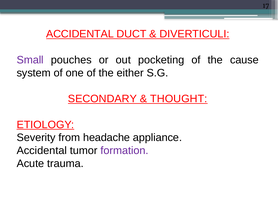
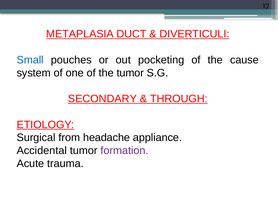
ACCIDENTAL: ACCIDENTAL -> METAPLASIA (80, 34)
Small colour: purple -> blue (30, 60)
the either: either -> tumor (130, 73)
THOUGHT: THOUGHT -> THROUGH (179, 99)
Severity: Severity -> Surgical (36, 138)
